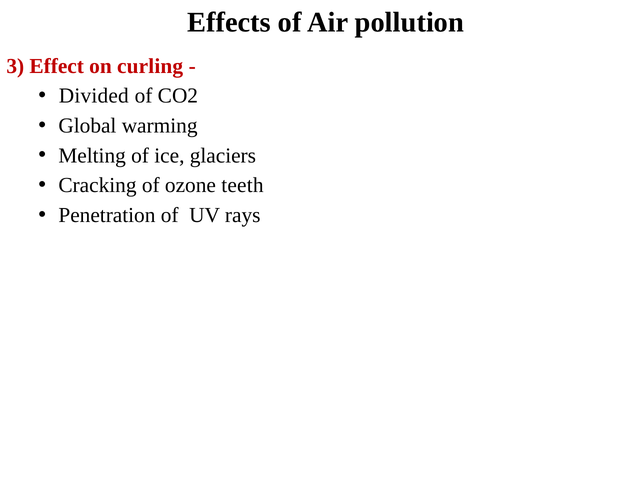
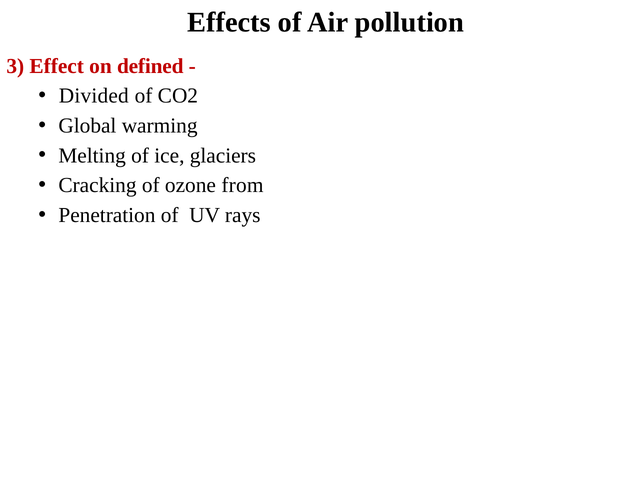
curling: curling -> defined (150, 66)
teeth: teeth -> from (242, 185)
